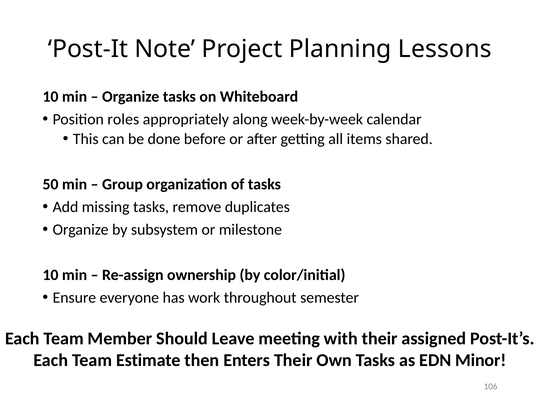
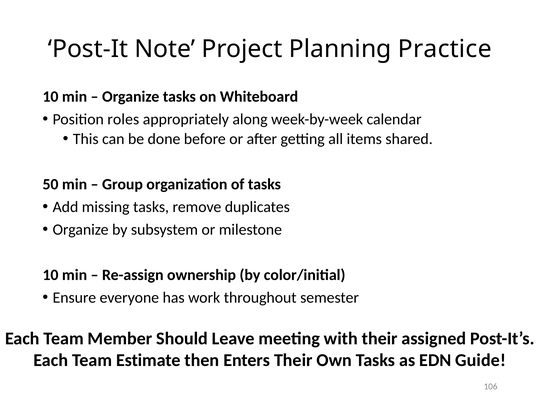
Lessons: Lessons -> Practice (445, 49)
Minor: Minor -> Guide (481, 360)
